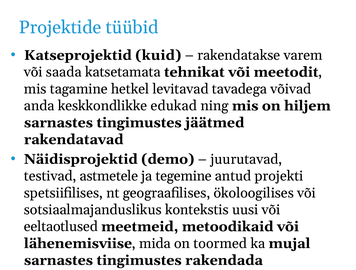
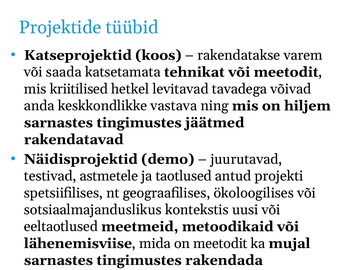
kuid: kuid -> koos (158, 55)
tagamine: tagamine -> kriitilised (79, 89)
edukad: edukad -> vastava (174, 106)
tegemine: tegemine -> taotlused (184, 176)
on toormed: toormed -> meetodit (220, 244)
